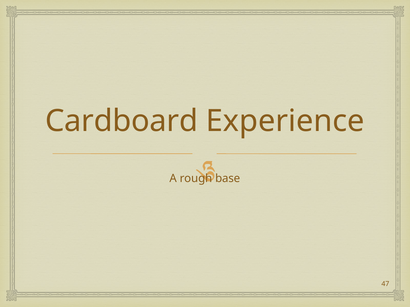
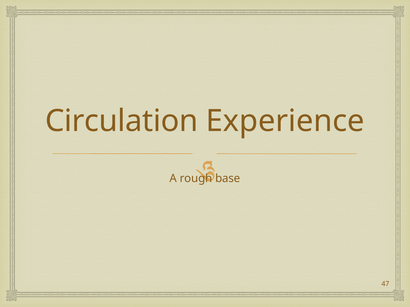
Cardboard: Cardboard -> Circulation (122, 121)
